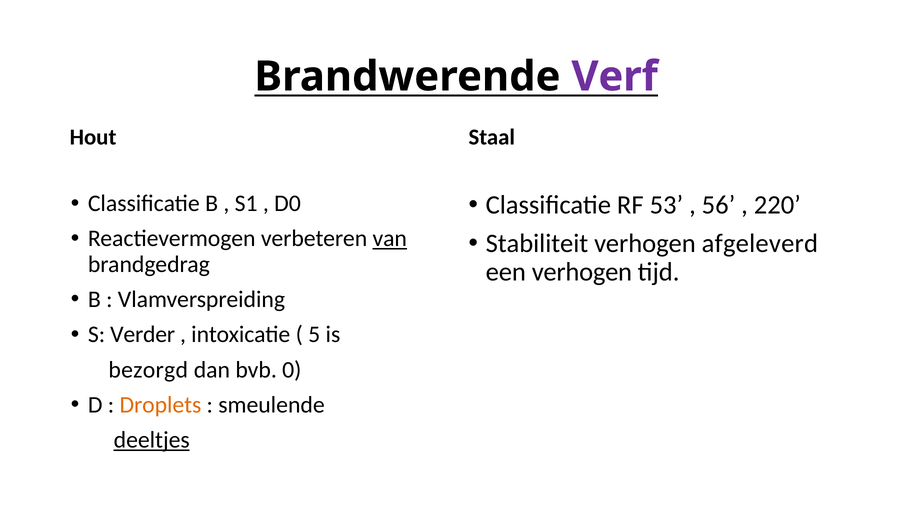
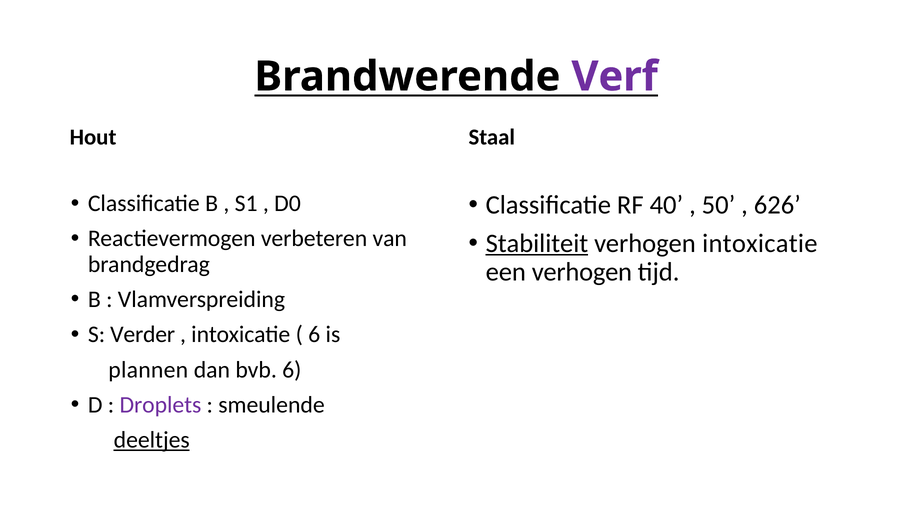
53: 53 -> 40 (666, 205)
56: 56 -> 50 (718, 205)
220: 220 -> 626 (777, 205)
van underline: present -> none (390, 239)
Stabiliteit underline: none -> present (537, 243)
verhogen afgeleverd: afgeleverd -> intoxicatie (760, 243)
5: 5 -> 6 (314, 335)
bezorgd: bezorgd -> plannen (148, 370)
bvb 0: 0 -> 6 (292, 370)
Droplets colour: orange -> purple (160, 405)
